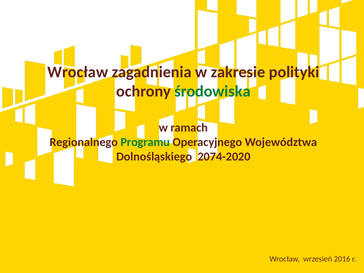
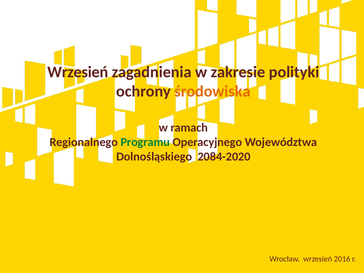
Wrocław: Wrocław -> Wrzesień (78, 72)
środowiska colour: green -> orange (212, 91)
2074-2020: 2074-2020 -> 2084-2020 (224, 157)
